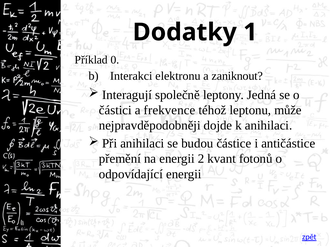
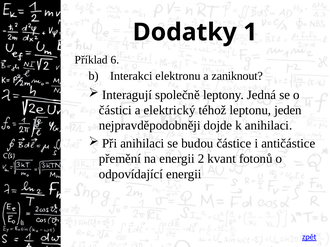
0: 0 -> 6 (115, 60)
frekvence: frekvence -> elektrický (170, 110)
může: může -> jeden (288, 110)
